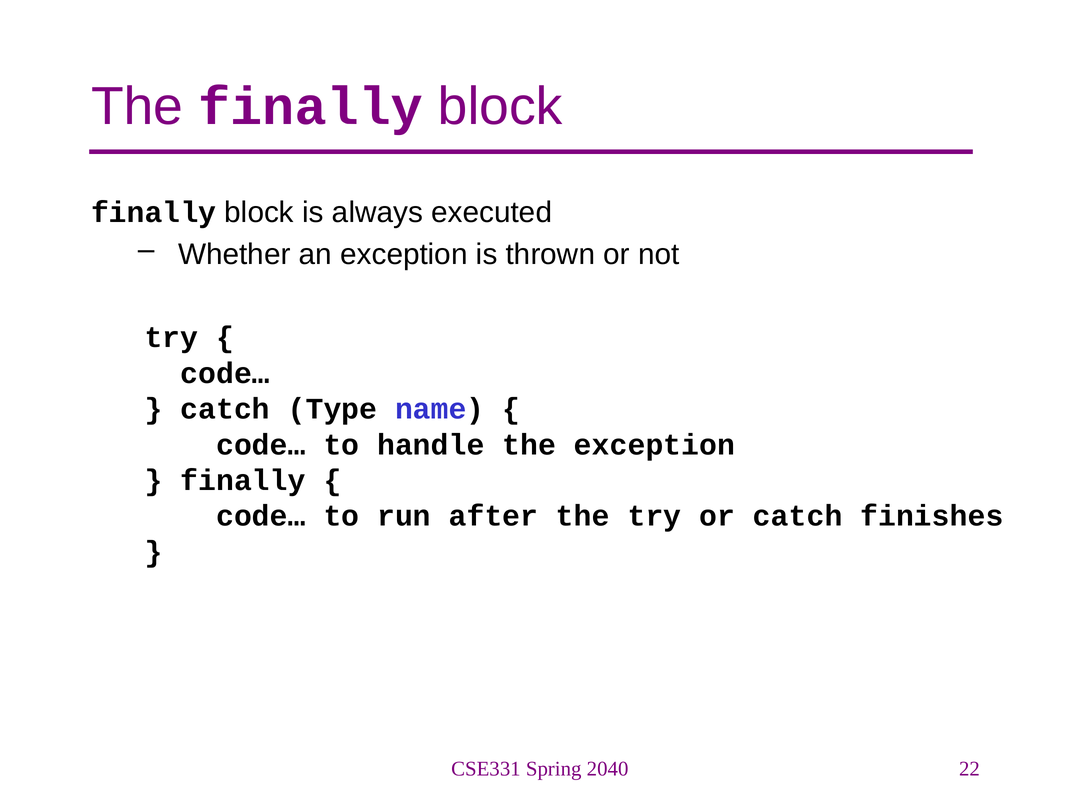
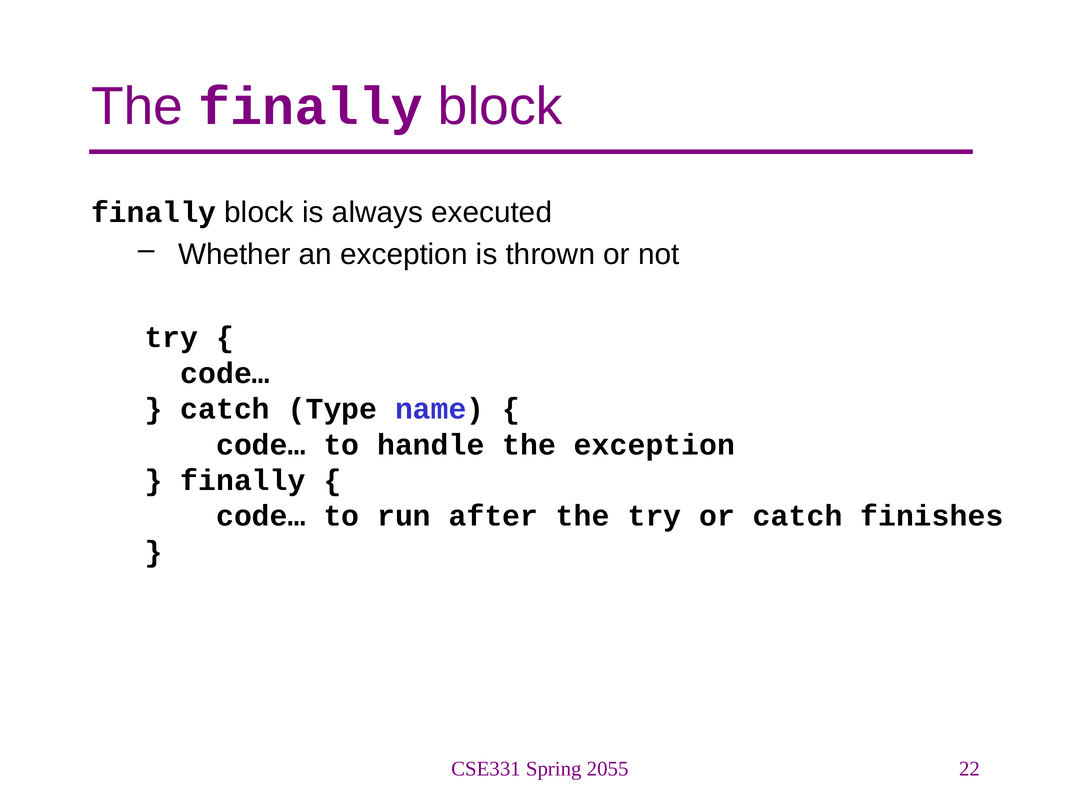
2040: 2040 -> 2055 (608, 769)
